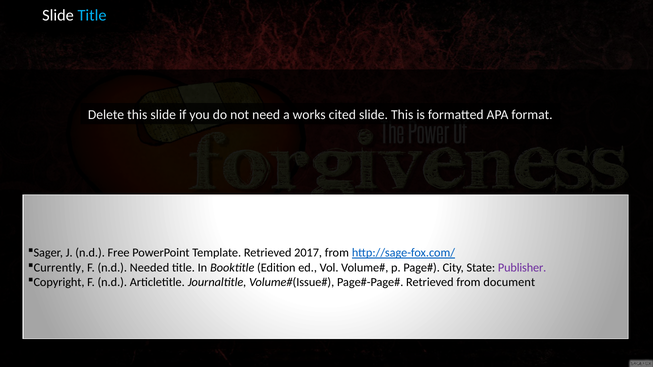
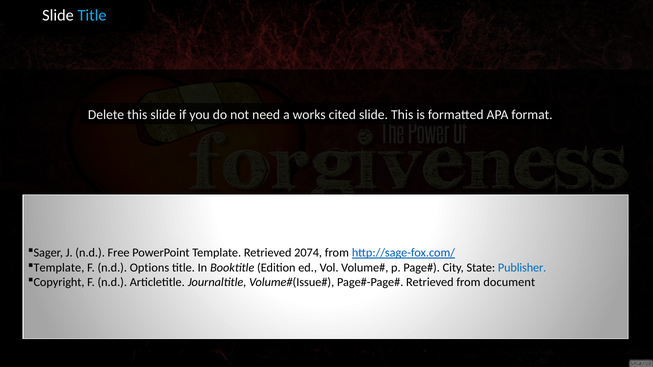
2017: 2017 -> 2074 (308, 253)
Currently: Currently -> Template (59, 268)
Needed: Needed -> Options (149, 268)
Publisher colour: purple -> blue (522, 268)
